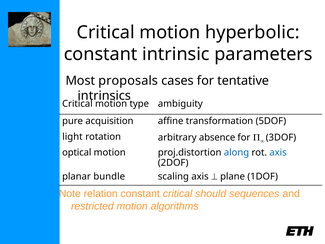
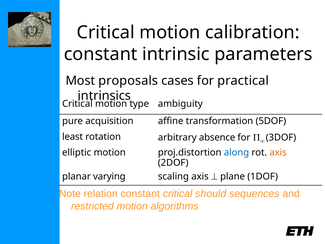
hyperbolic: hyperbolic -> calibration (252, 32)
tentative: tentative -> practical (243, 81)
light: light -> least (73, 137)
optical: optical -> elliptic (77, 152)
axis colour: blue -> orange (278, 152)
bundle: bundle -> varying (109, 176)
